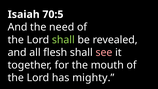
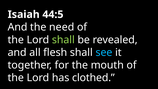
70:5: 70:5 -> 44:5 (53, 14)
see colour: pink -> light blue (104, 52)
mighty: mighty -> clothed (93, 78)
